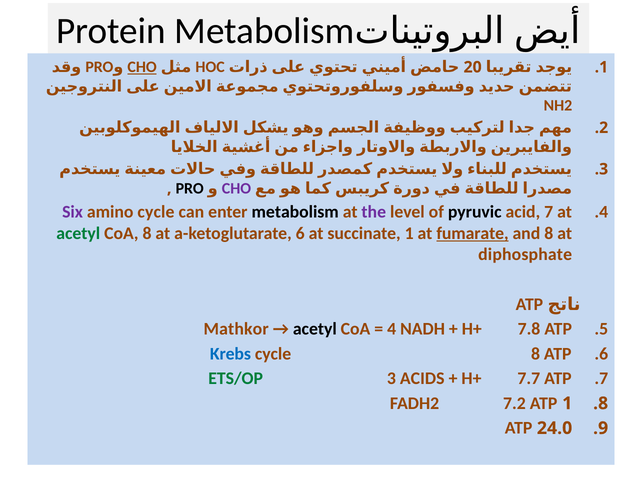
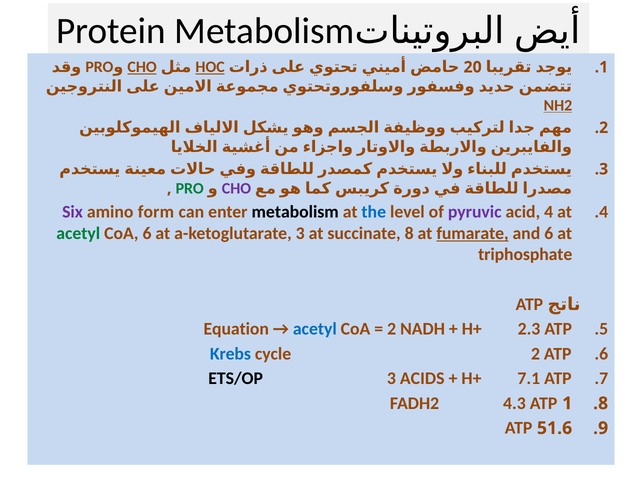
HOC underline: none -> present (210, 67)
NH2 underline: none -> present (558, 105)
PRO colour: black -> green (190, 188)
amino cycle: cycle -> form (156, 212)
the colour: purple -> blue (374, 212)
pyruvic colour: black -> purple (475, 212)
7: 7 -> 4 (549, 212)
CoA 8: 8 -> 6 (147, 233)
a-ketoglutarate 6: 6 -> 3 (300, 233)
succinate 1: 1 -> 8 (409, 233)
and 8: 8 -> 6 (549, 233)
diphosphate: diphosphate -> triphosphate (525, 254)
Mathkor: Mathkor -> Equation (236, 329)
acetyl colour: black -> blue (315, 329)
4: 4 -> 2 (392, 329)
7.8: 7.8 -> 2.3 (529, 329)
cycle 8: 8 -> 2 (535, 354)
ETS/OP colour: green -> black (236, 378)
7.7: 7.7 -> 7.1 (529, 378)
7.2: 7.2 -> 4.3 (514, 403)
24.0: 24.0 -> 51.6 (555, 428)
